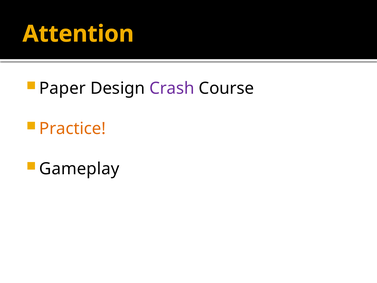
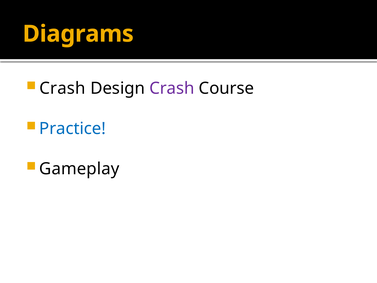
Attention: Attention -> Diagrams (78, 34)
Paper: Paper -> Crash (62, 88)
Practice colour: orange -> blue (72, 128)
